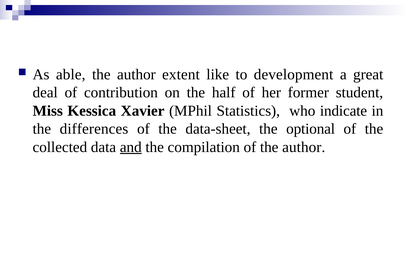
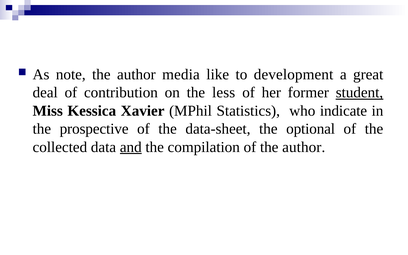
able: able -> note (71, 74)
extent: extent -> media (181, 74)
half: half -> less (224, 93)
student underline: none -> present (359, 93)
differences: differences -> prospective (94, 129)
